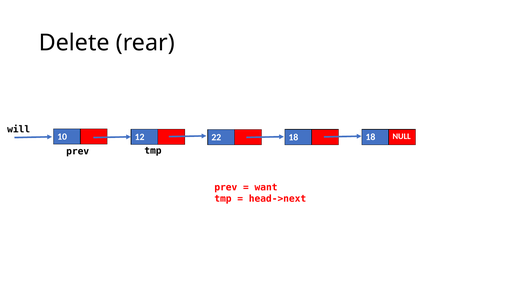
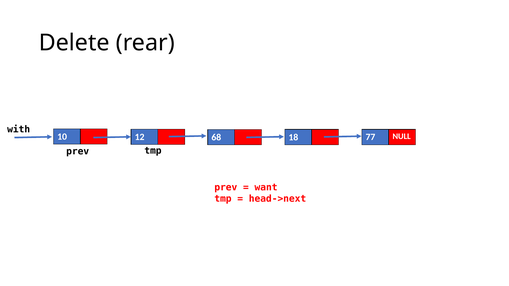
will: will -> with (19, 129)
22: 22 -> 68 (216, 137)
18 18: 18 -> 77 (370, 137)
